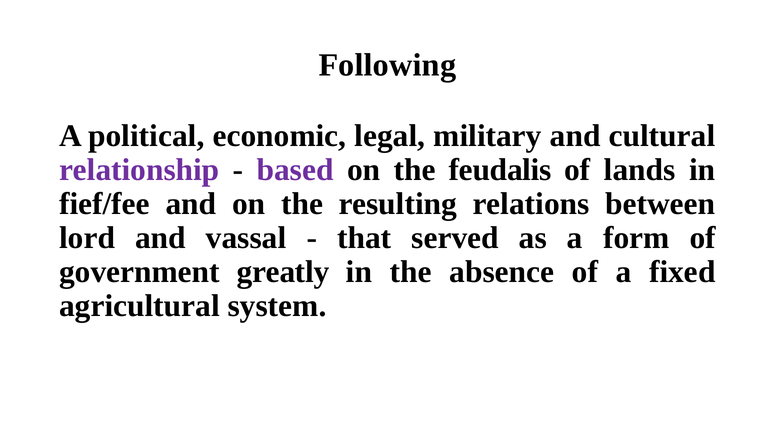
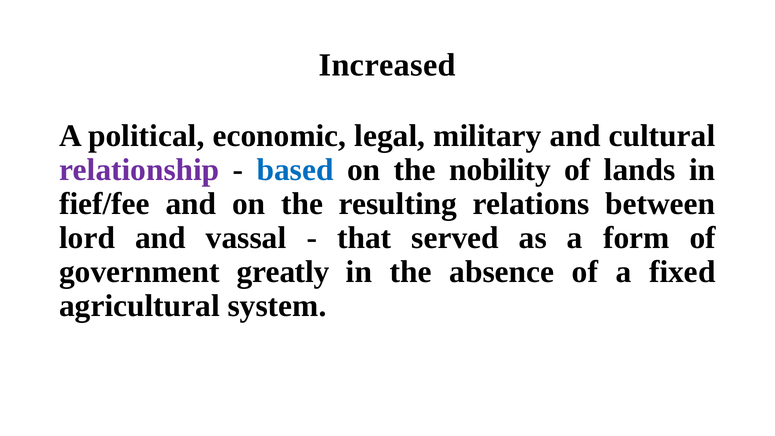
Following: Following -> Increased (387, 65)
based colour: purple -> blue (295, 170)
feudalis: feudalis -> nobility (500, 170)
